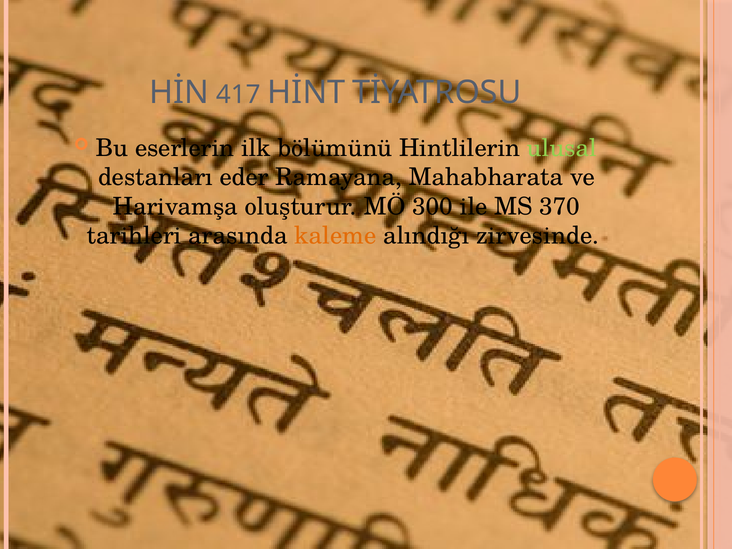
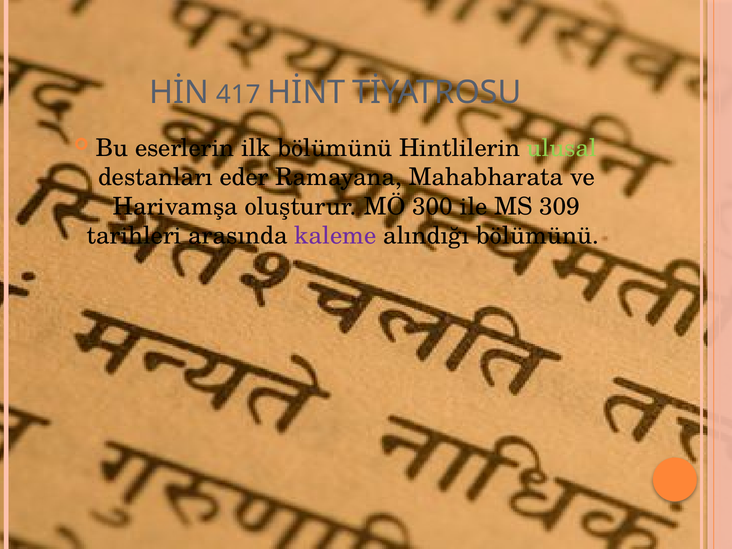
370: 370 -> 309 (560, 207)
kaleme colour: orange -> purple (335, 236)
alındığı zirvesinde: zirvesinde -> bölümünü (538, 236)
